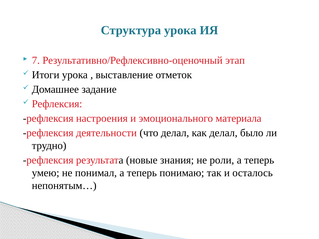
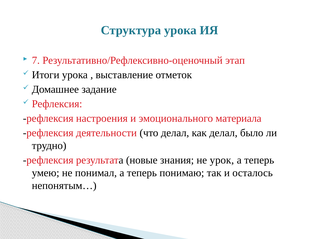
роли: роли -> урок (222, 160)
